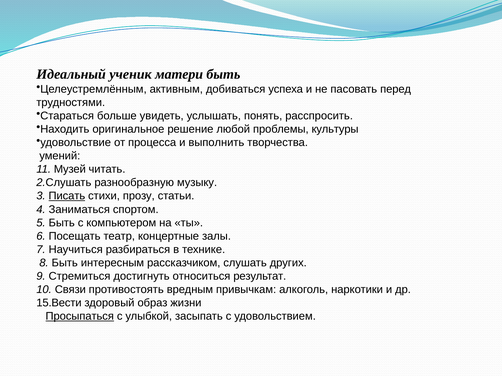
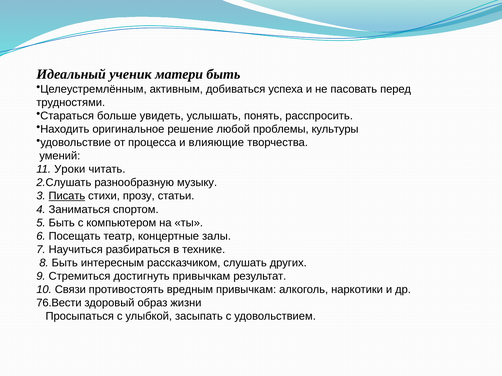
выполнить: выполнить -> влияющие (216, 143)
Музей: Музей -> Уроки (70, 169)
достигнуть относиться: относиться -> привычкам (201, 277)
15.Вести: 15.Вести -> 76.Вести (59, 303)
Просыпаться underline: present -> none (80, 317)
